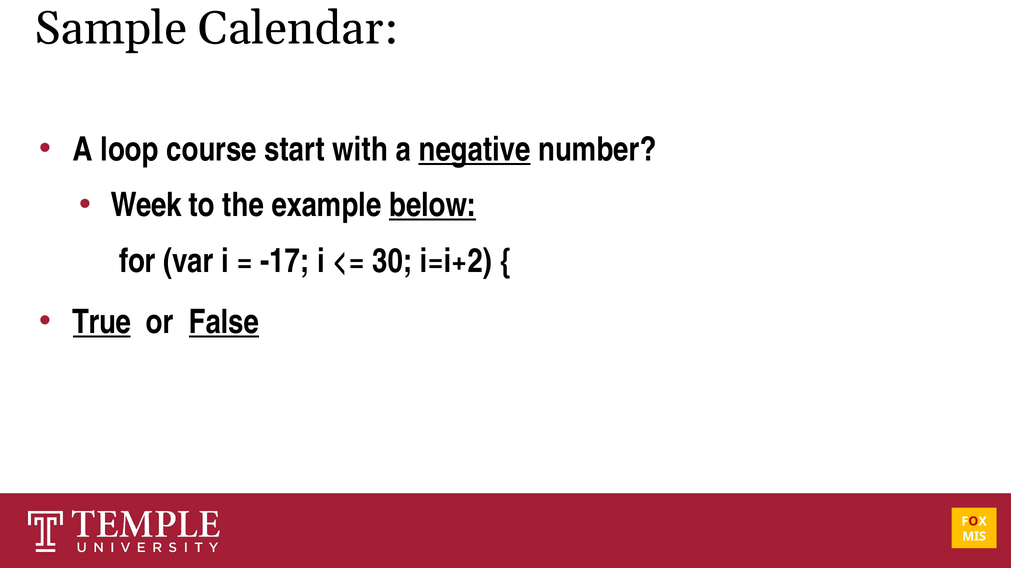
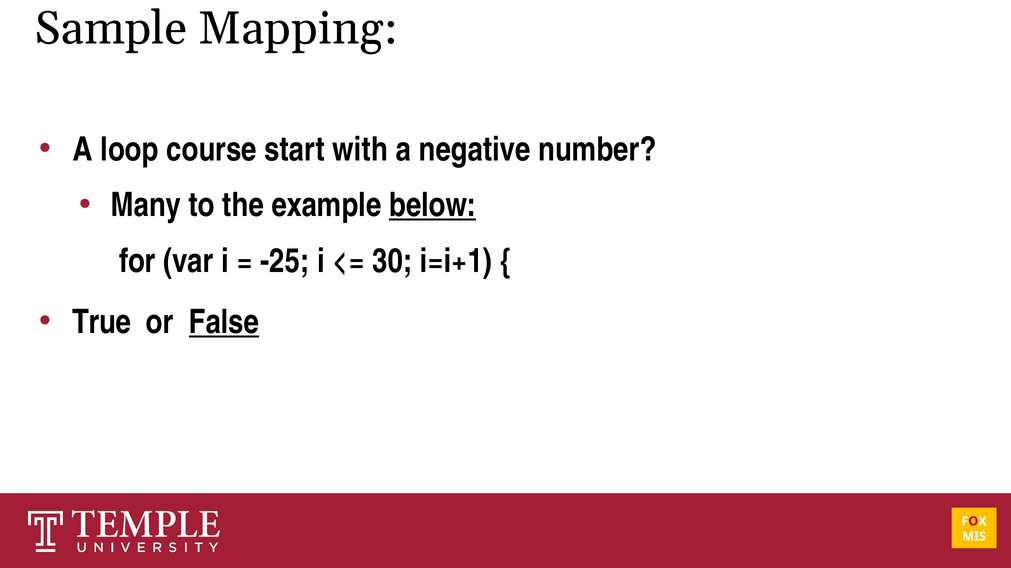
Calendar: Calendar -> Mapping (298, 29)
negative underline: present -> none (475, 150)
Week: Week -> Many (146, 205)
-17: -17 -> -25 (285, 261)
i=i+2: i=i+2 -> i=i+1 (456, 261)
True underline: present -> none (102, 322)
